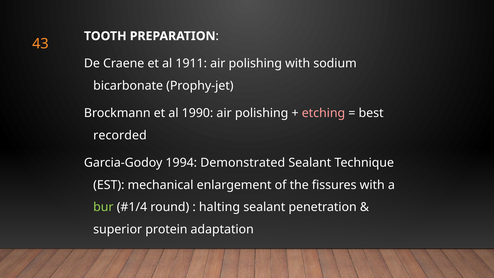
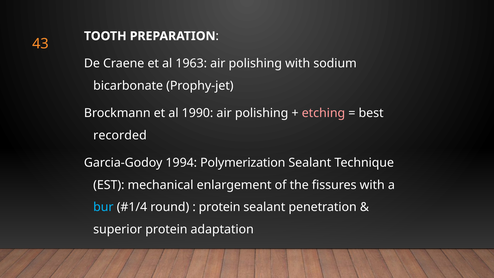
1911: 1911 -> 1963 (191, 63)
Demonstrated: Demonstrated -> Polymerization (243, 163)
bur colour: light green -> light blue (103, 207)
halting: halting -> protein (220, 207)
